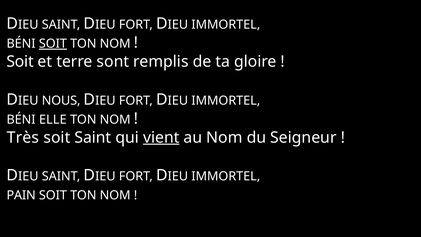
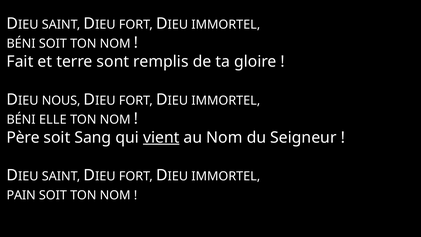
SOIT underline: present -> none (53, 44)
Soit: Soit -> Fait (20, 62)
Très: Très -> Père (23, 137)
soit Saint: Saint -> Sang (93, 137)
